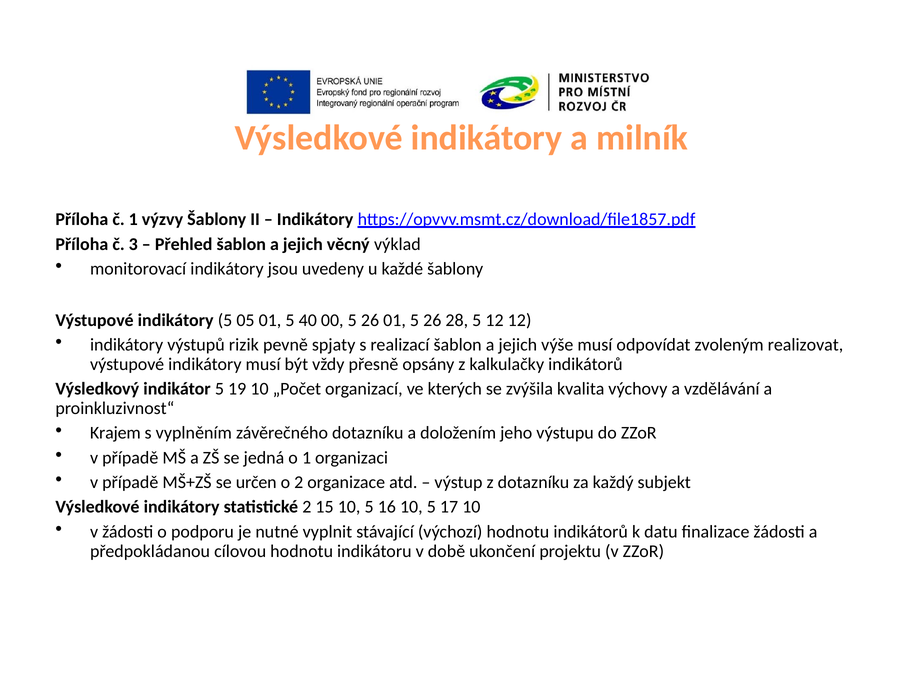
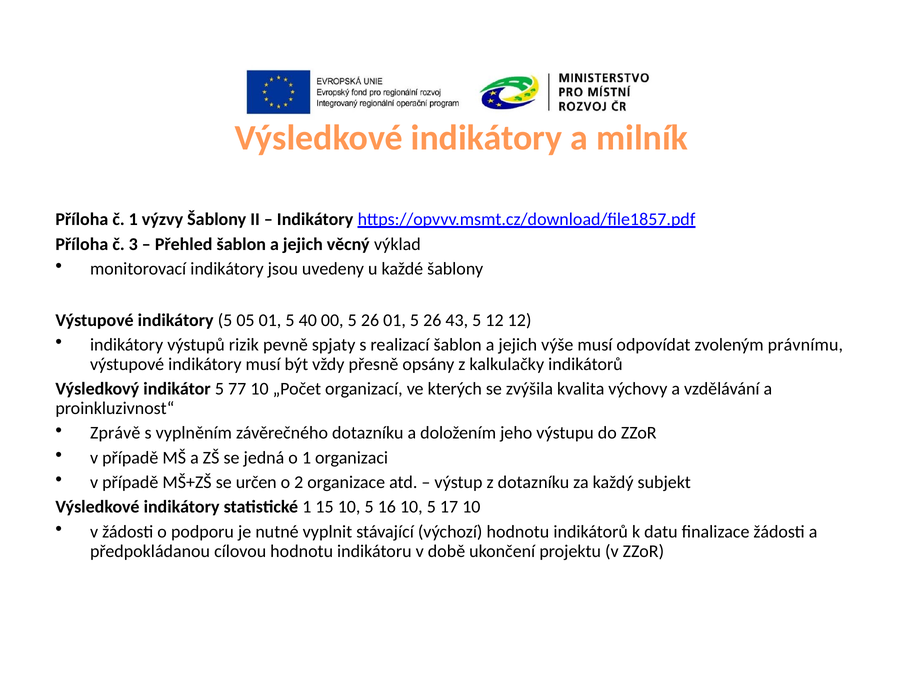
28: 28 -> 43 (457, 320)
realizovat: realizovat -> právnímu (805, 345)
19: 19 -> 77 (237, 389)
Krajem: Krajem -> Zprávě (115, 433)
statistické 2: 2 -> 1 (307, 507)
